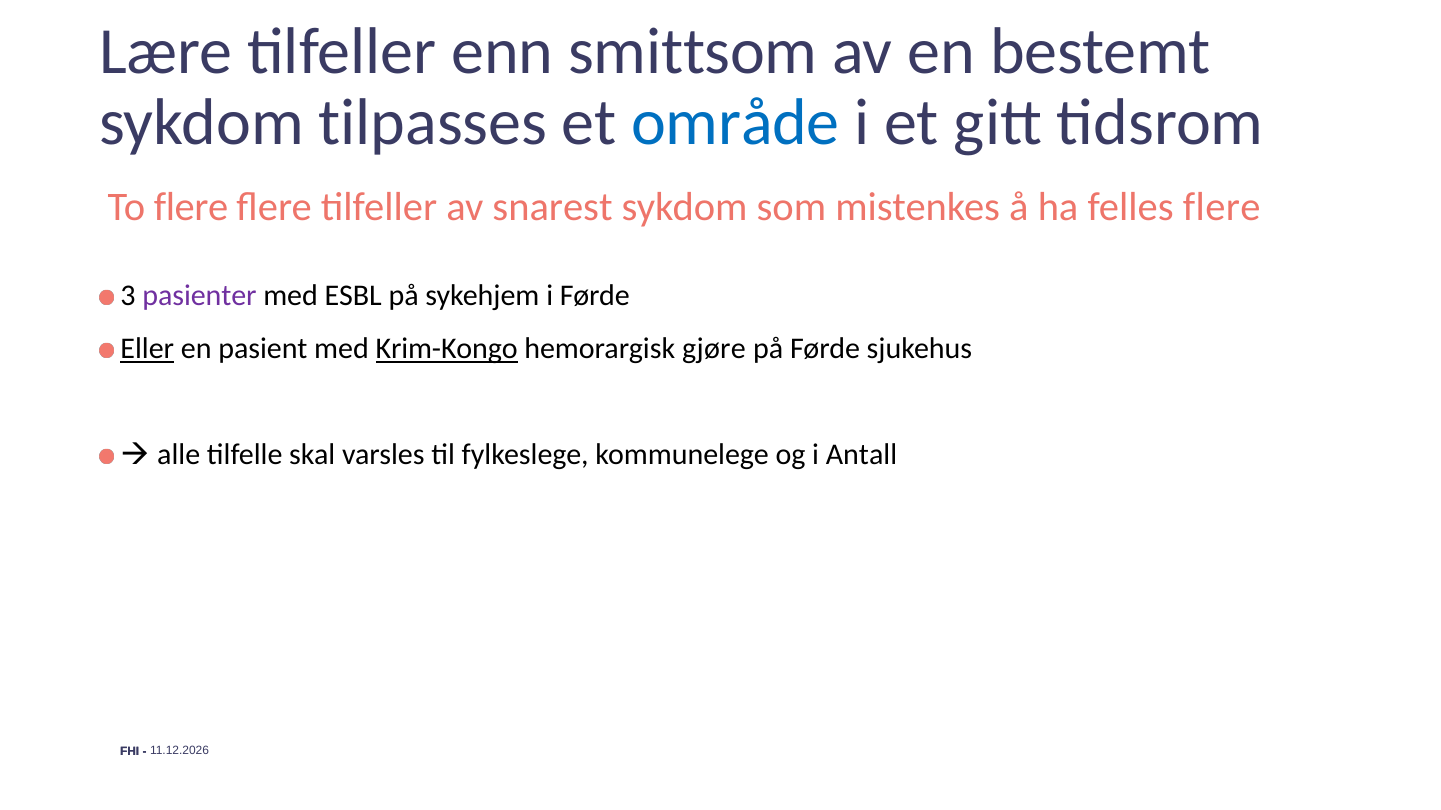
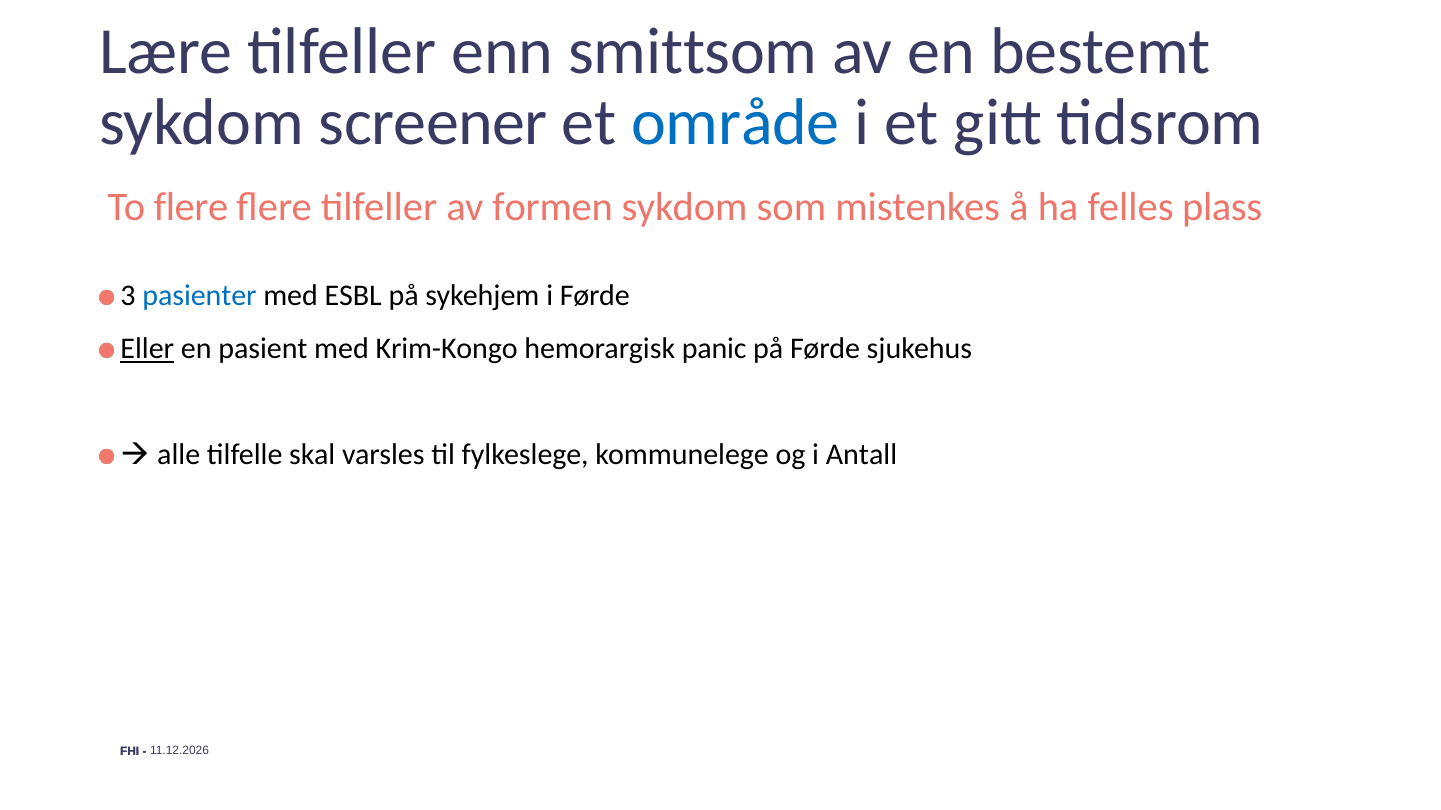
tilpasses: tilpasses -> screener (433, 123)
snarest: snarest -> formen (553, 207)
felles flere: flere -> plass (1222, 207)
pasienter colour: purple -> blue (199, 296)
Krim-Kongo underline: present -> none (447, 349)
gjøre: gjøre -> panic (714, 349)
